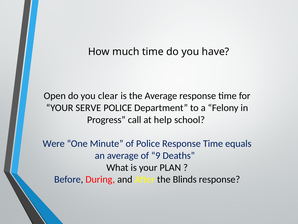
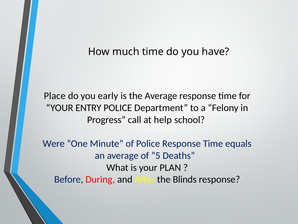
Open: Open -> Place (55, 96)
clear: clear -> early (108, 96)
SERVE: SERVE -> ENTRY (88, 108)
9: 9 -> 5 (156, 155)
